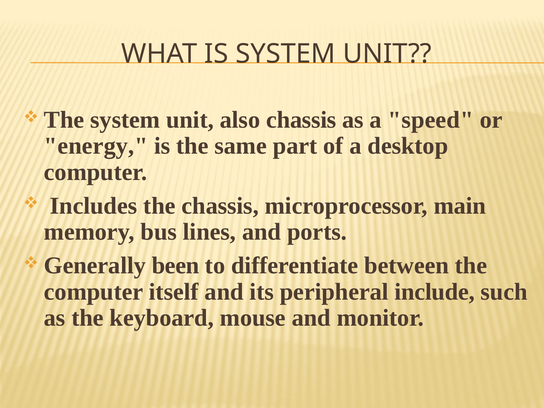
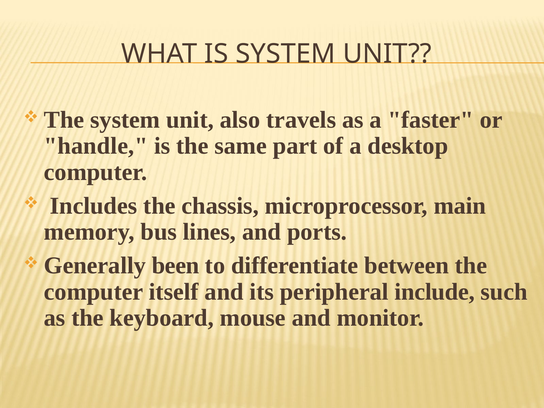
also chassis: chassis -> travels (301, 120)
speed: speed -> faster (431, 120)
energy: energy -> handle (96, 146)
